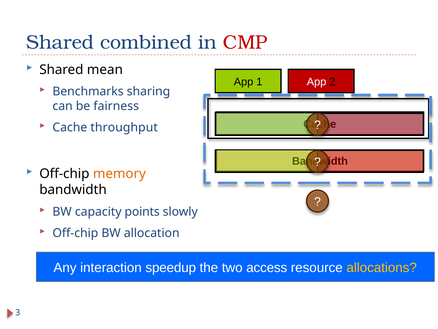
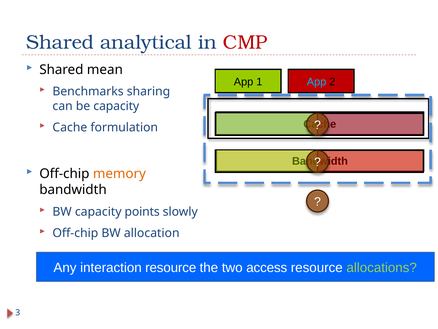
combined: combined -> analytical (146, 42)
App colour: white -> light blue (317, 82)
be fairness: fairness -> capacity (116, 106)
throughput: throughput -> formulation (124, 127)
interaction speedup: speedup -> resource (171, 267)
allocations colour: yellow -> light green (382, 267)
